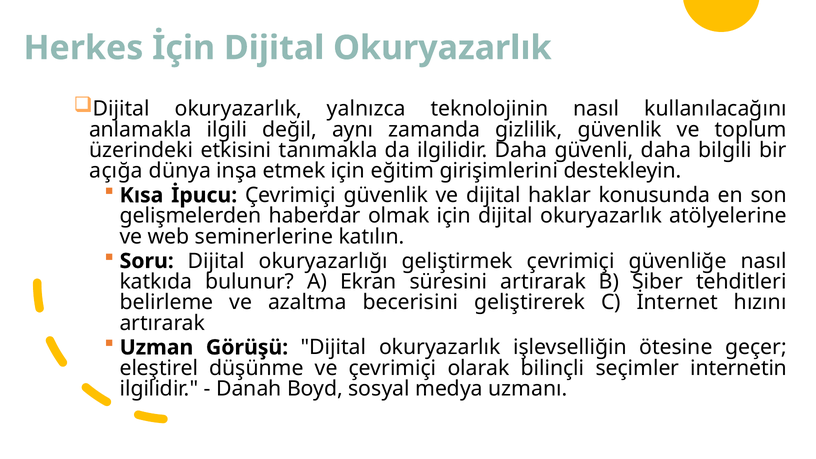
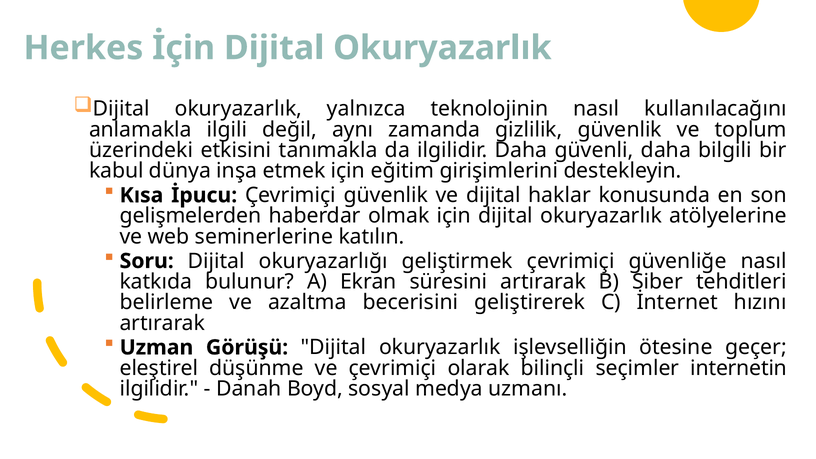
açığa: açığa -> kabul (116, 171)
